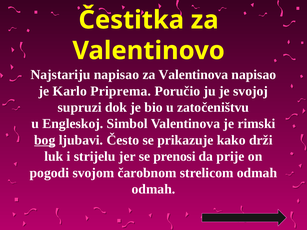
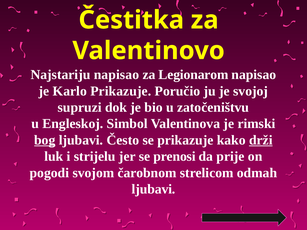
za Valentinova: Valentinova -> Legionarom (193, 75)
Karlo Priprema: Priprema -> Prikazuje (121, 91)
drži underline: none -> present (261, 140)
odmah: odmah -> ljubavi (154, 189)
